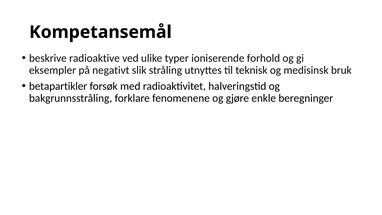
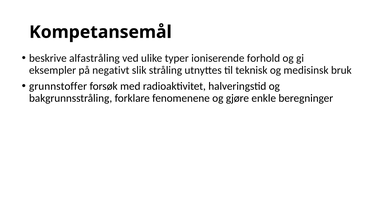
radioaktive: radioaktive -> alfastråling (94, 58)
betapartikler: betapartikler -> grunnstoffer (58, 86)
